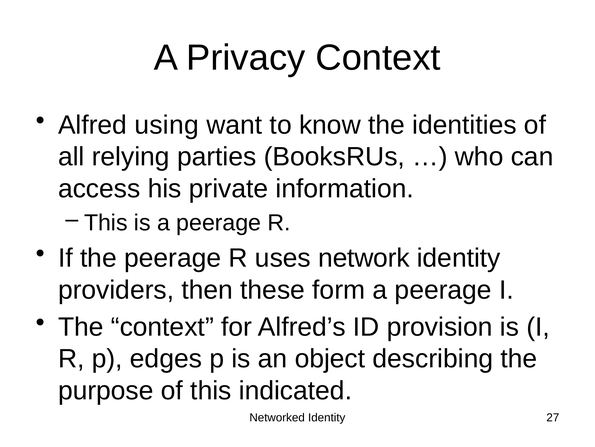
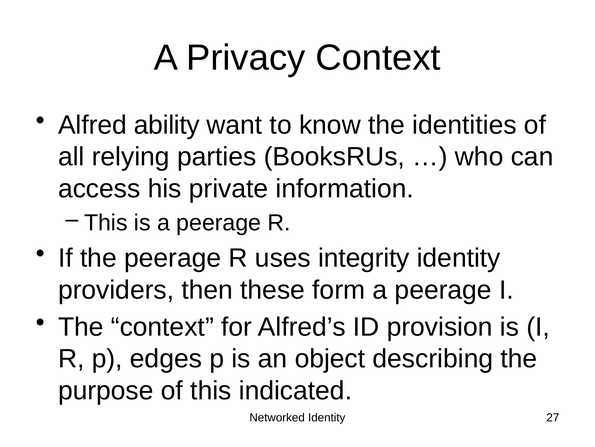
using: using -> ability (167, 125)
network: network -> integrity (364, 258)
